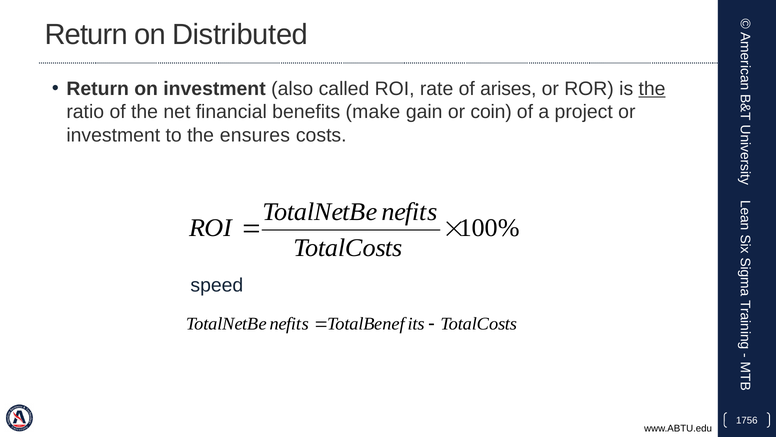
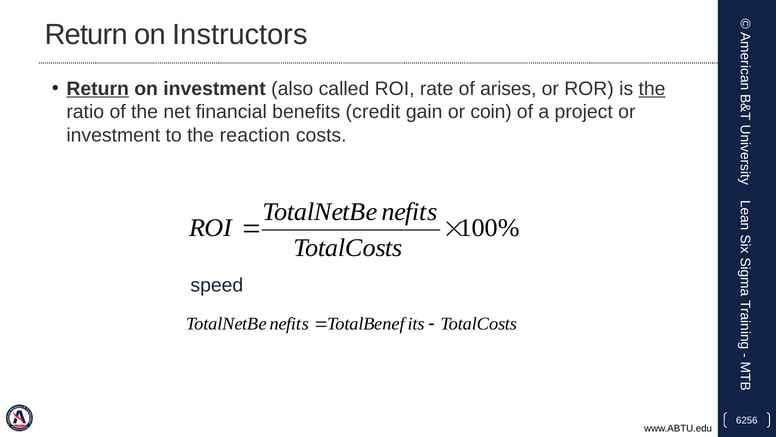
Distributed: Distributed -> Instructors (240, 35)
Return underline: none -> present (98, 89)
make: make -> credit (373, 112)
ensures: ensures -> reaction (255, 135)
1756: 1756 -> 6256 (747, 420)
